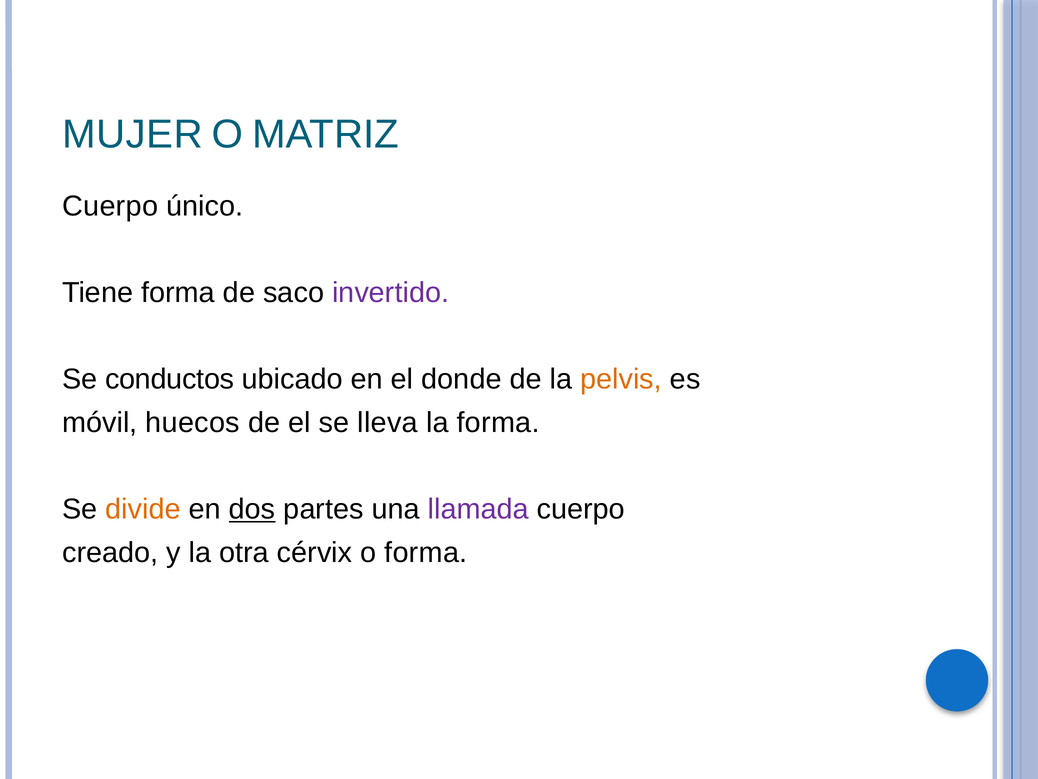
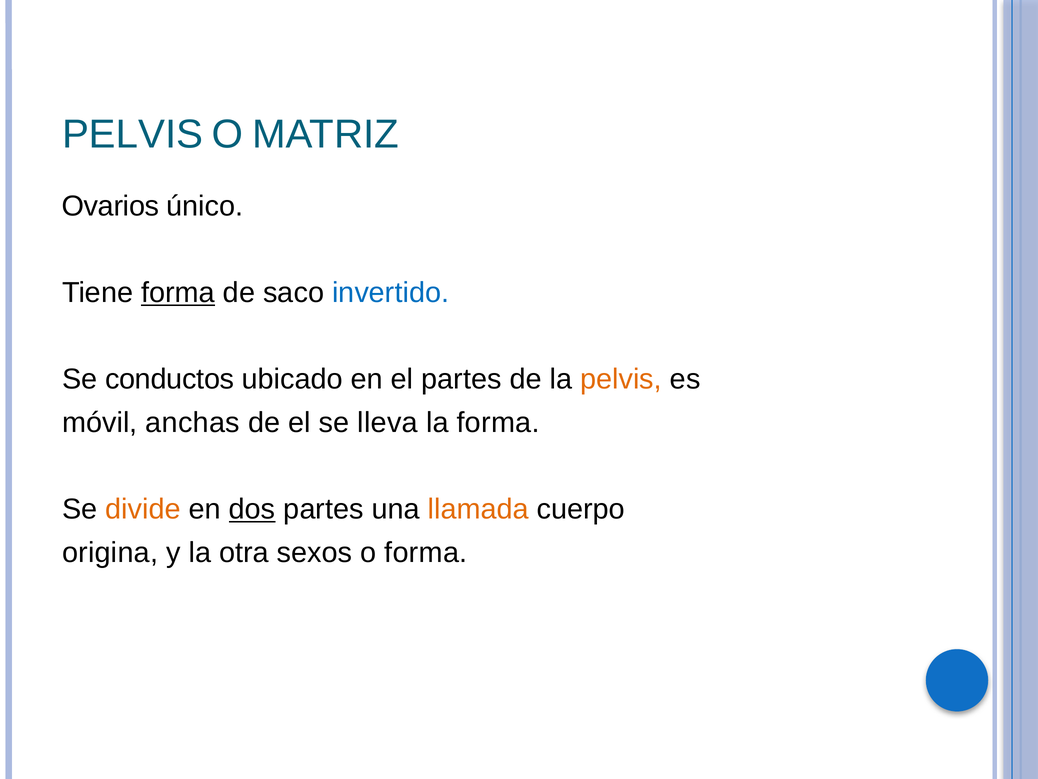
MUJER: MUJER -> PELVIS (133, 134)
Cuerpo: Cuerpo -> Ovarios (110, 206)
forma underline: none -> present (178, 293)
invertido colour: purple -> blue (391, 293)
el donde: donde -> partes (461, 379)
huecos: huecos -> anchas (193, 422)
llamada colour: purple -> orange (478, 509)
creado: creado -> origina (110, 552)
cérvix: cérvix -> sexos (315, 552)
